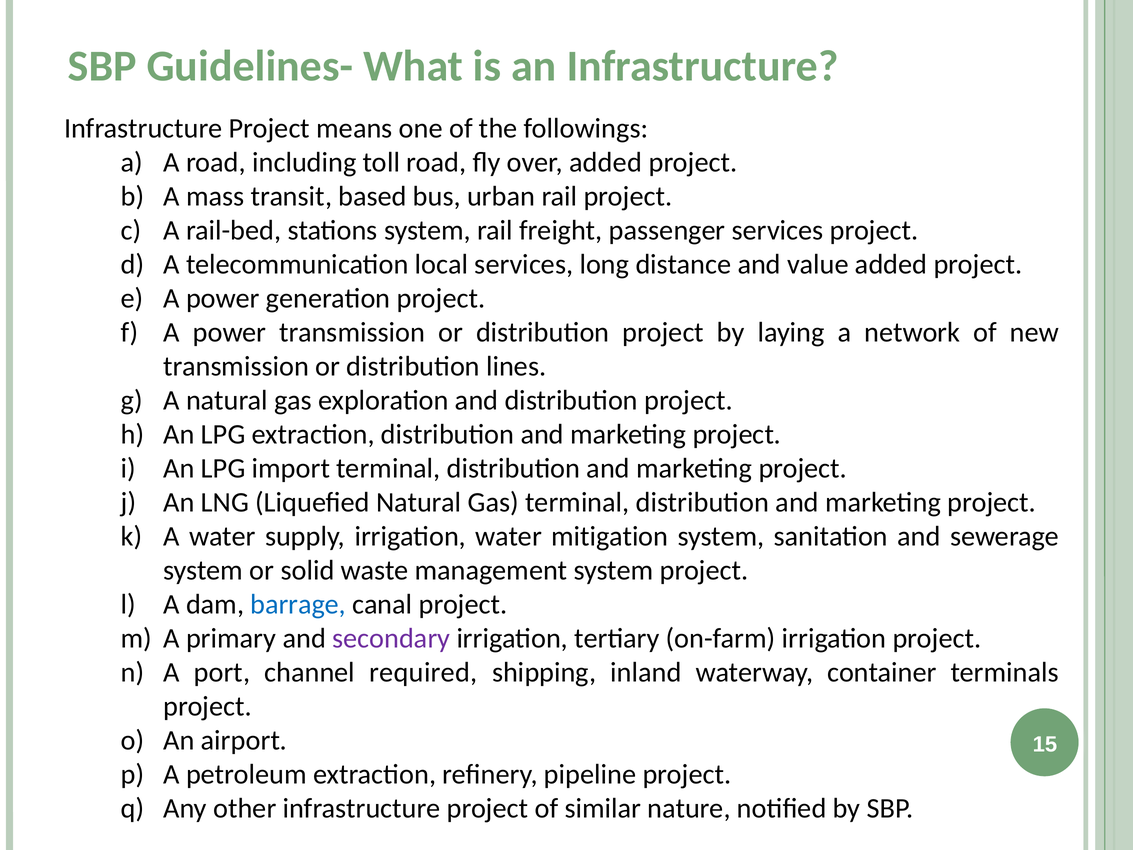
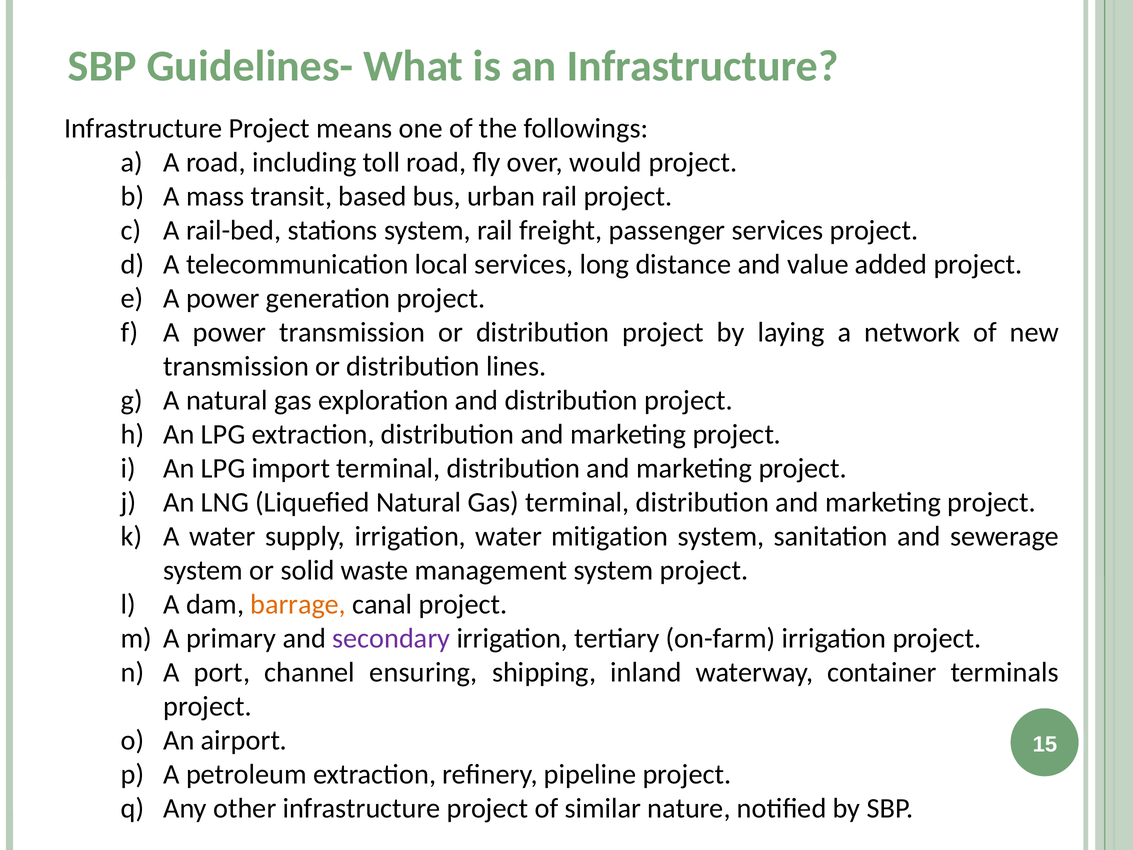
over added: added -> would (606, 162)
barrage colour: blue -> orange (298, 604)
required: required -> ensuring (423, 672)
